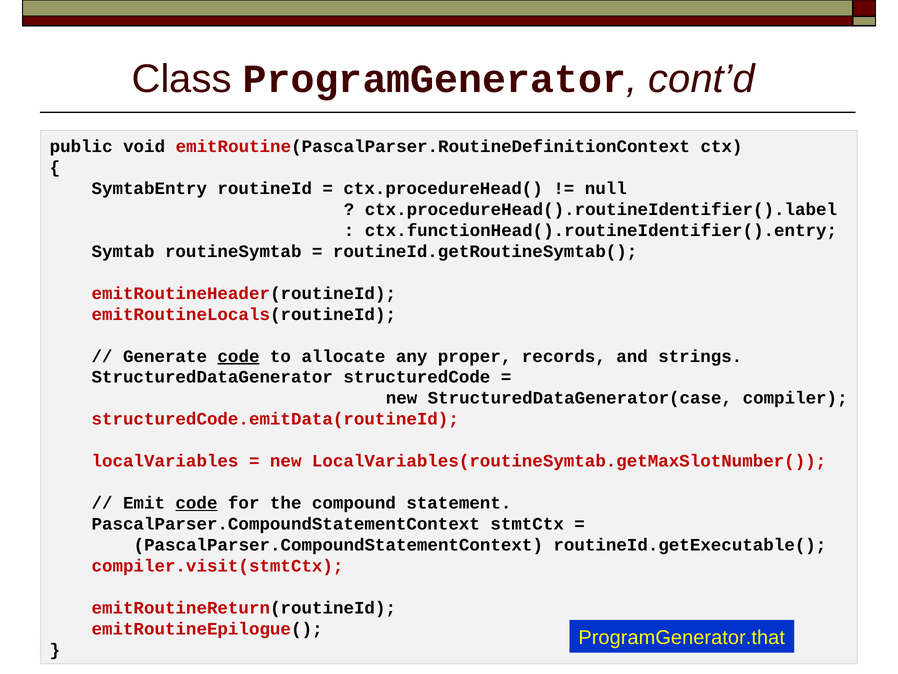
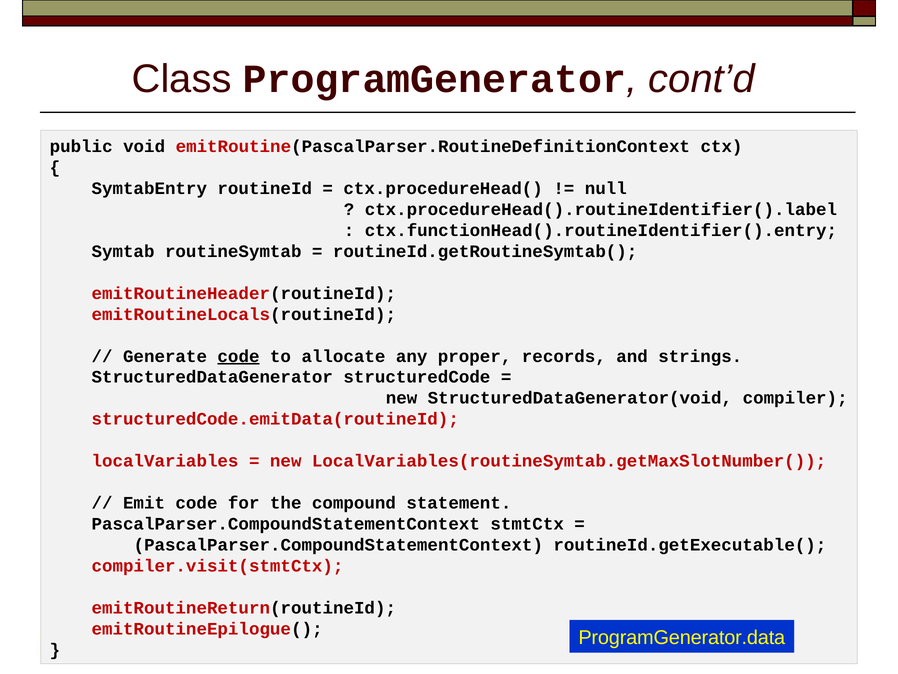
StructuredDataGenerator(case: StructuredDataGenerator(case -> StructuredDataGenerator(void (580, 398)
code underline: present -> none (196, 503)
ProgramGenerator.that: ProgramGenerator.that -> ProgramGenerator.data (682, 637)
